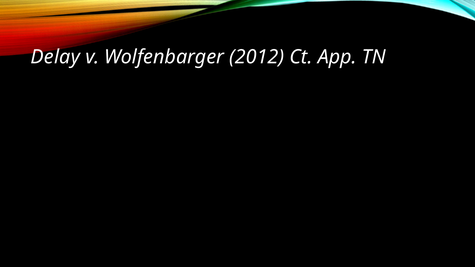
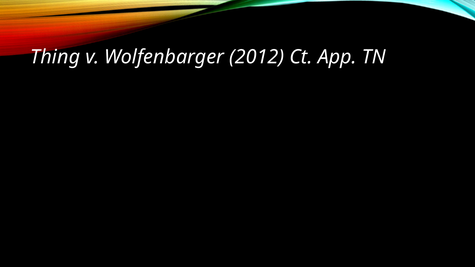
Delay: Delay -> Thing (55, 57)
